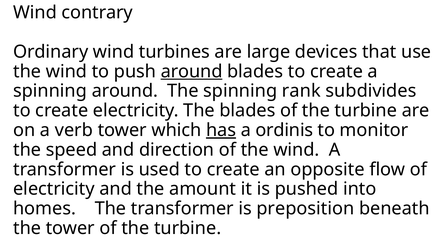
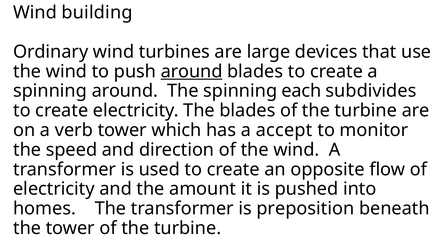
contrary: contrary -> building (97, 13)
rank: rank -> each (301, 91)
has underline: present -> none (221, 130)
ordinis: ordinis -> accept (284, 130)
